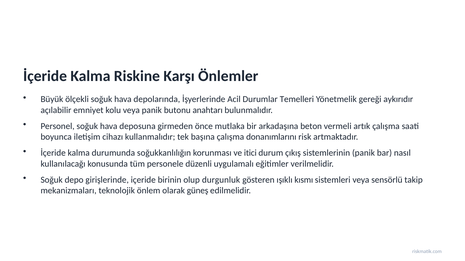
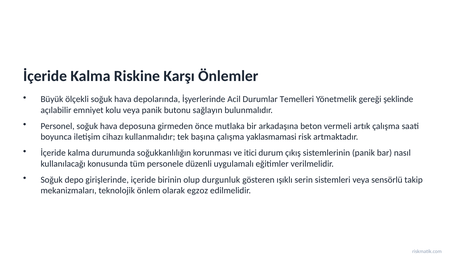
aykırıdır: aykırıdır -> şeklinde (398, 99)
anahtarı: anahtarı -> sağlayın (208, 110)
donanımlarını: donanımlarını -> yaklasmamasi (271, 137)
kısmı: kısmı -> serin (304, 180)
güneş: güneş -> egzoz (198, 191)
